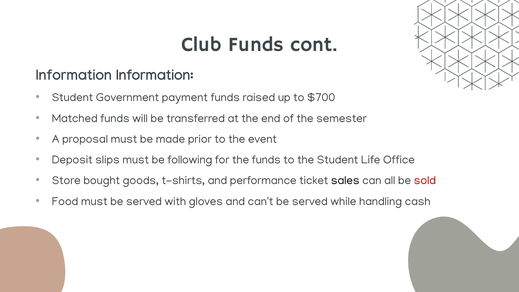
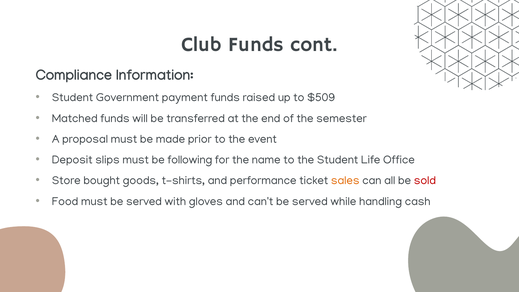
Information: Information -> Compliance (74, 75)
$700: $700 -> $509 (321, 97)
the funds: funds -> name (266, 160)
sales colour: black -> orange (345, 180)
